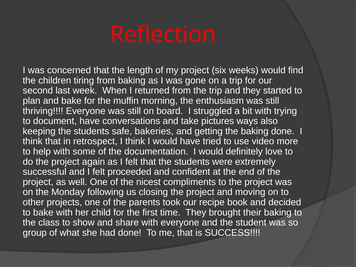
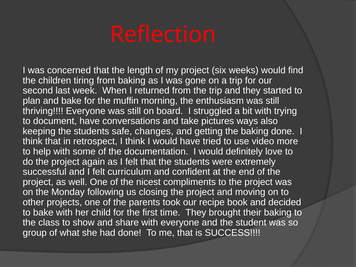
bakeries: bakeries -> changes (154, 131)
proceeded: proceeded -> curriculum (129, 172)
